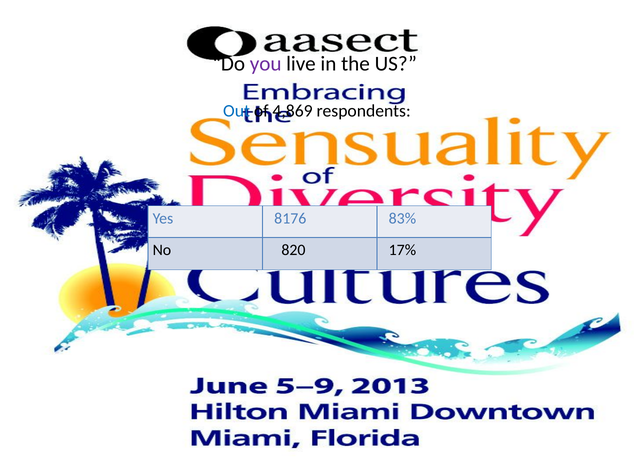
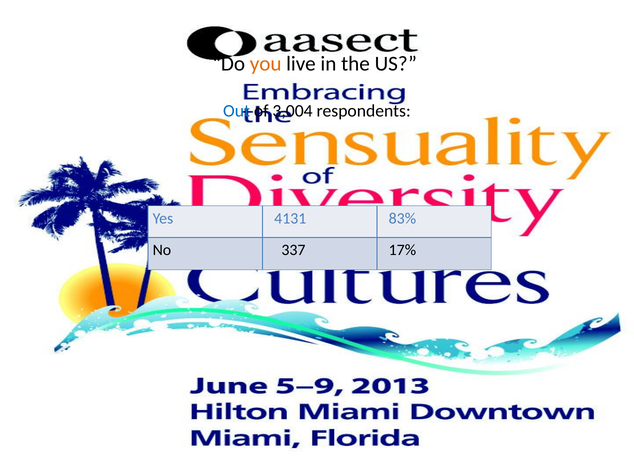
you colour: purple -> orange (266, 64)
4,869: 4,869 -> 3,004 (293, 111)
8176: 8176 -> 4131 (290, 219)
820: 820 -> 337 (293, 251)
